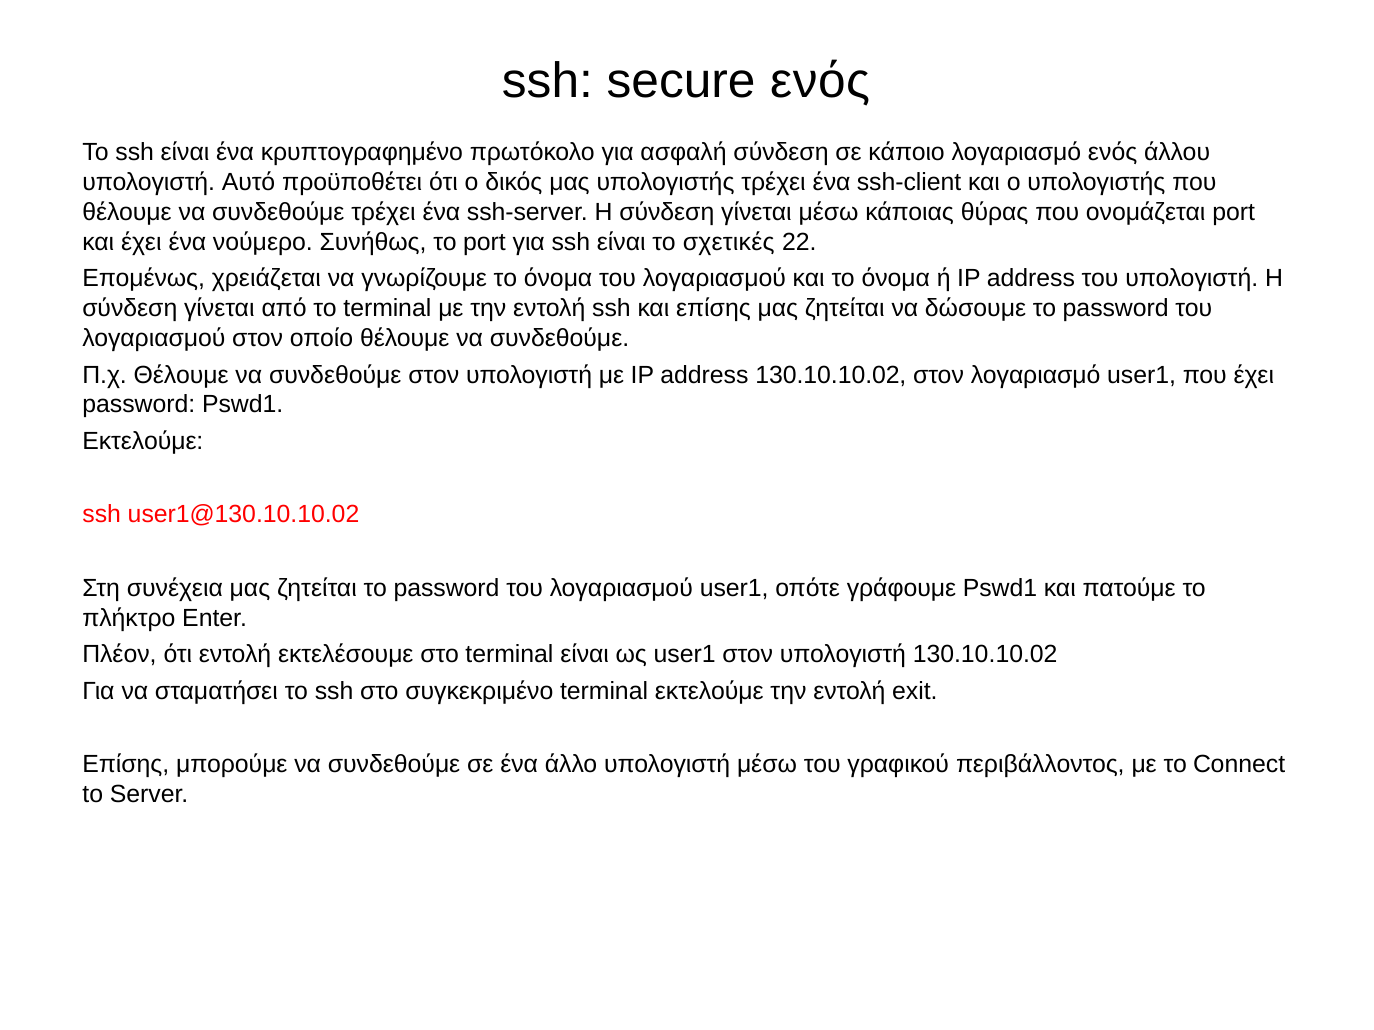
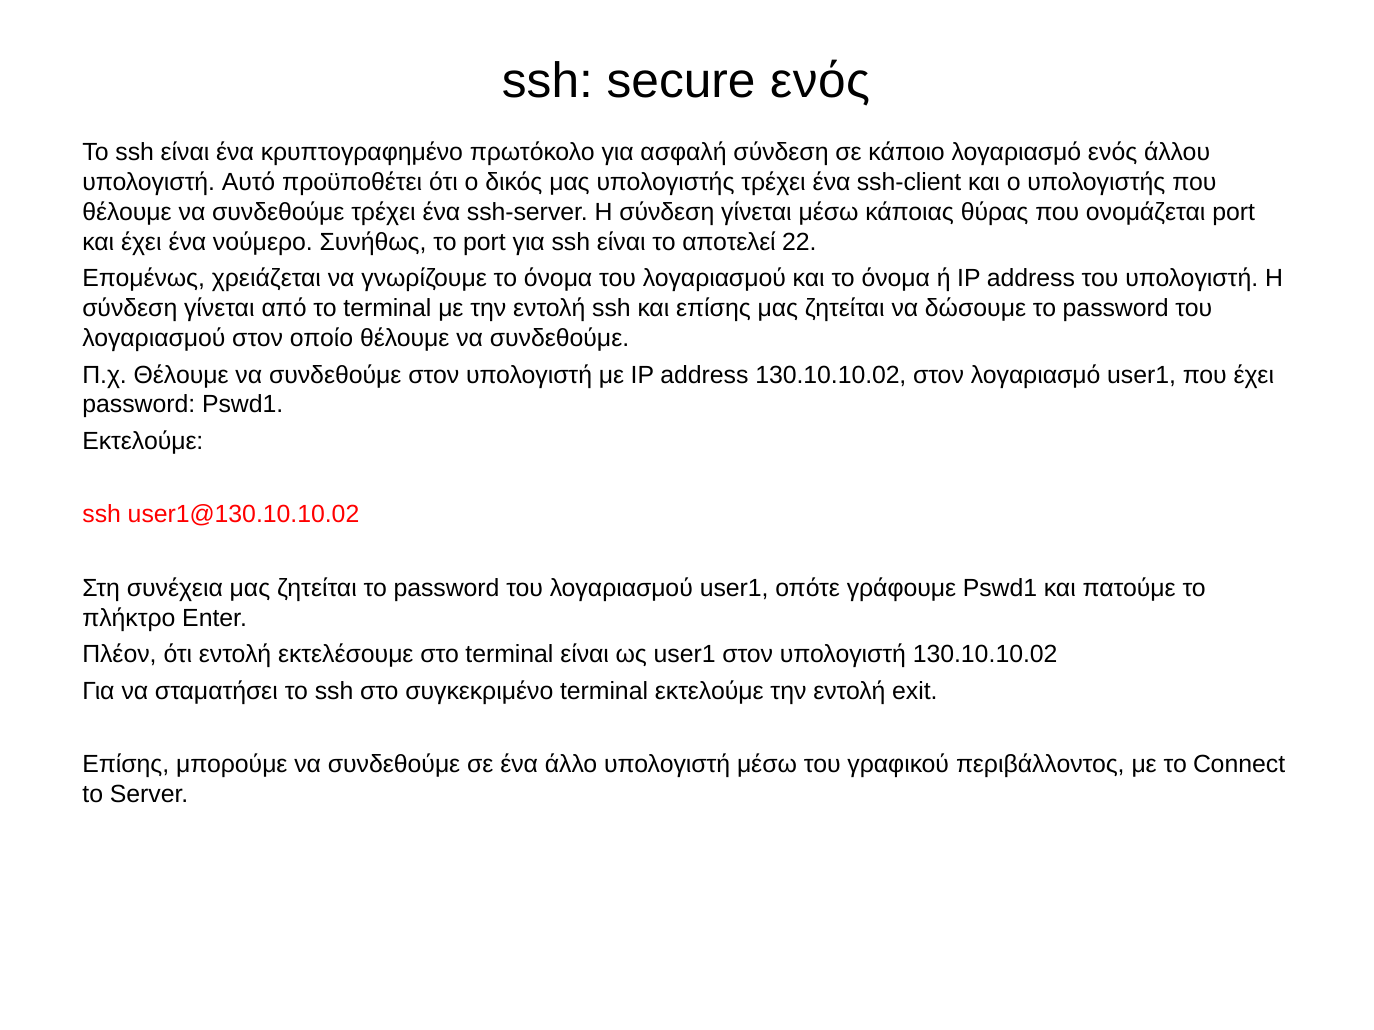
σχετικές: σχετικές -> αποτελεί (729, 242)
